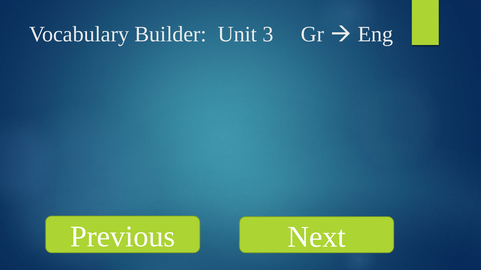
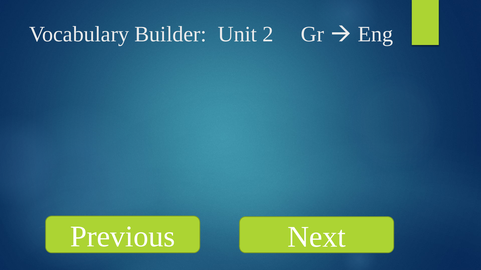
3: 3 -> 2 (268, 34)
